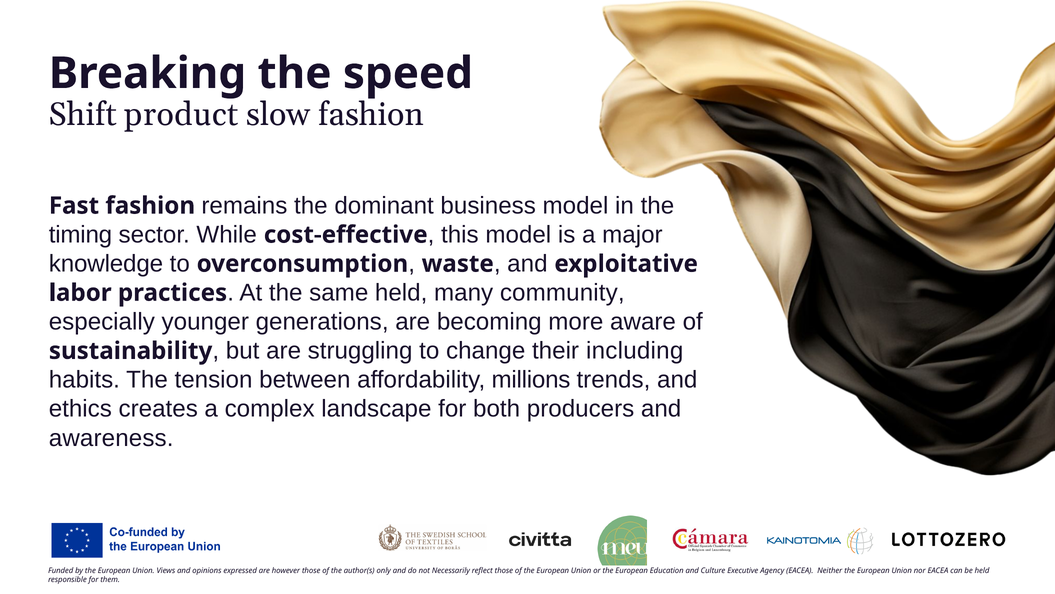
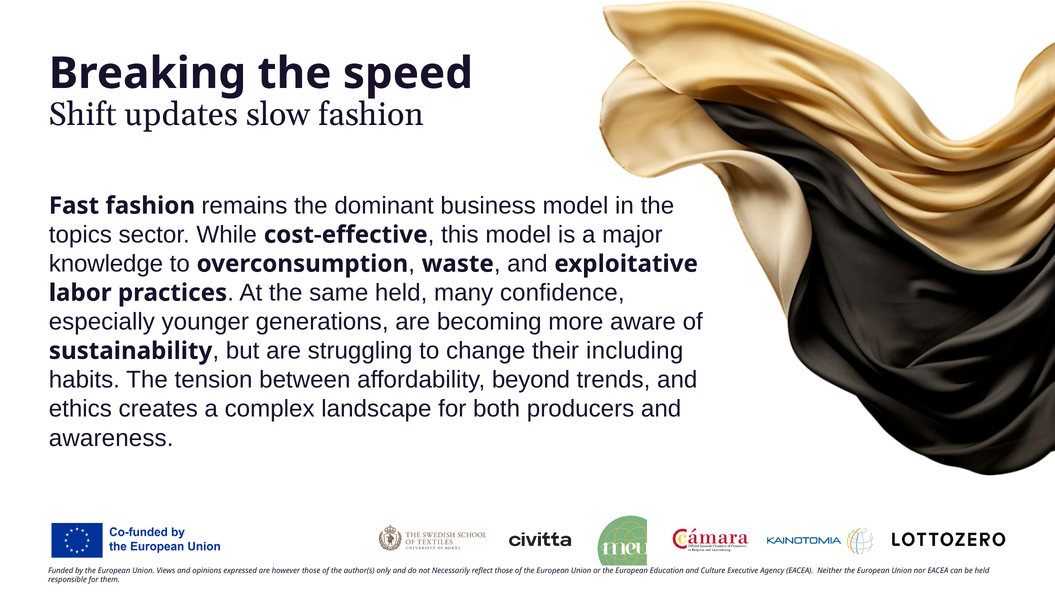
product: product -> updates (181, 114)
timing: timing -> topics (80, 235)
community: community -> confidence (562, 293)
millions: millions -> beyond (531, 380)
